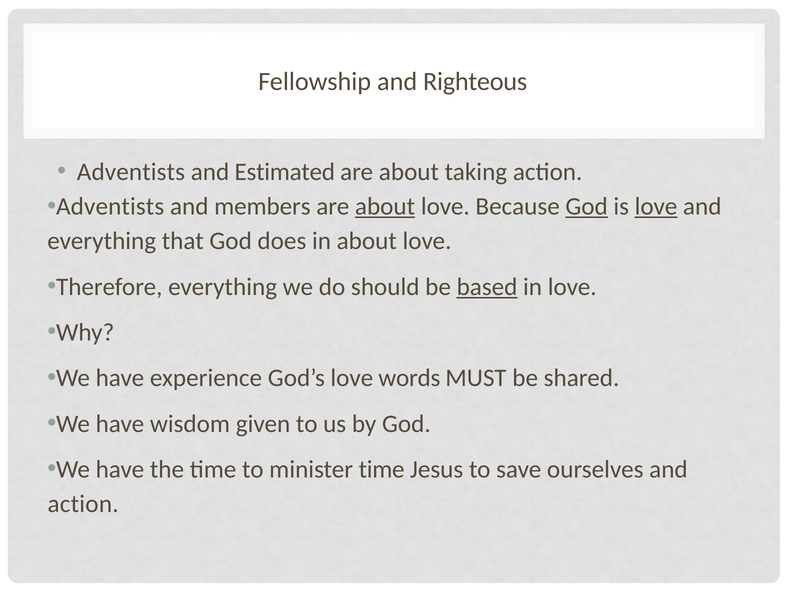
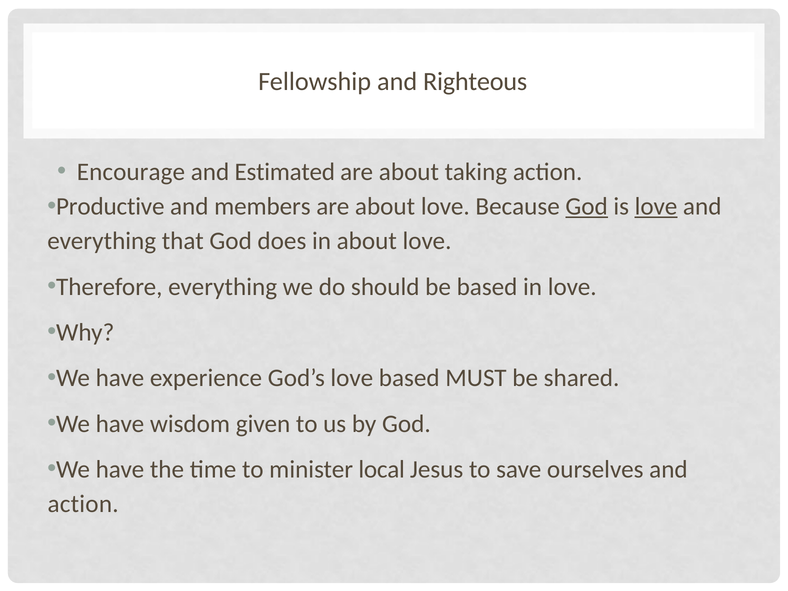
Adventists: Adventists -> Encourage (131, 172)
Adventists: Adventists -> Productive (110, 207)
about underline: present -> none (385, 207)
based underline: present -> none (487, 287)
love words: words -> based (409, 378)
minister time: time -> local (382, 469)
